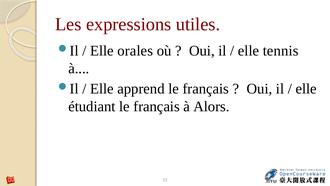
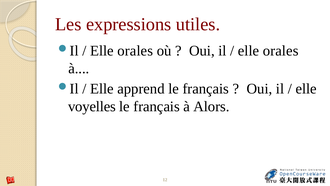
tennis: tennis -> orales (281, 51)
étudiant: étudiant -> voyelles (92, 106)
